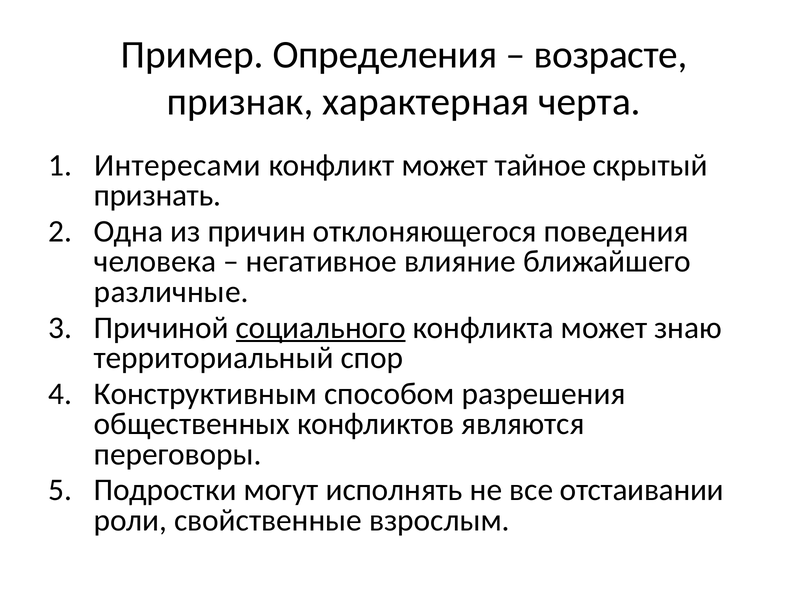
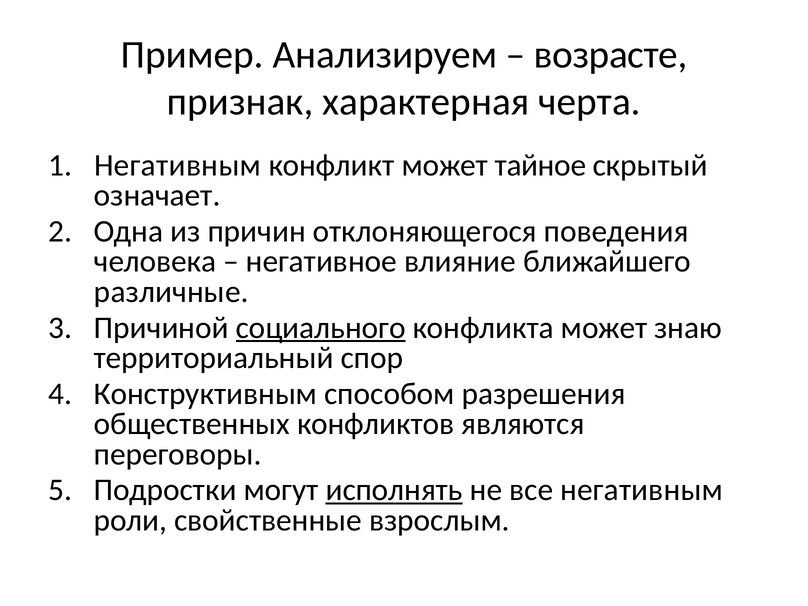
Определения: Определения -> Анализируем (385, 55)
Интересами: Интересами -> Негативным (178, 165)
признать: признать -> означает (157, 195)
исполнять underline: none -> present (394, 490)
все отстаивании: отстаивании -> негативным (642, 490)
